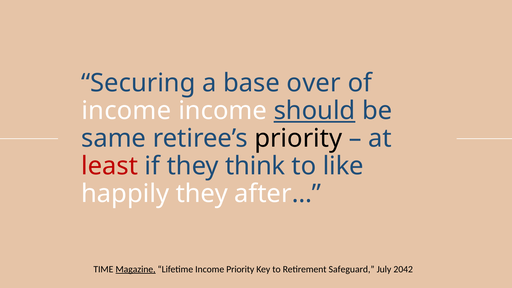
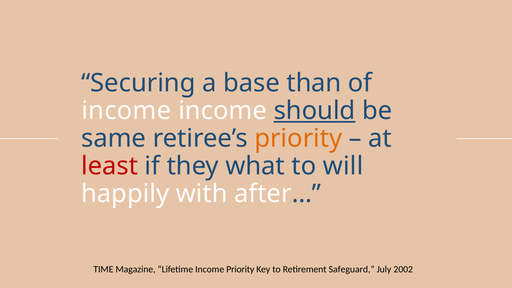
over: over -> than (314, 83)
priority colour: black -> orange (298, 139)
think: think -> what (255, 166)
like: like -> will (343, 166)
happily they: they -> with (202, 194)
Magazine underline: present -> none (136, 269)
2042: 2042 -> 2002 (403, 269)
